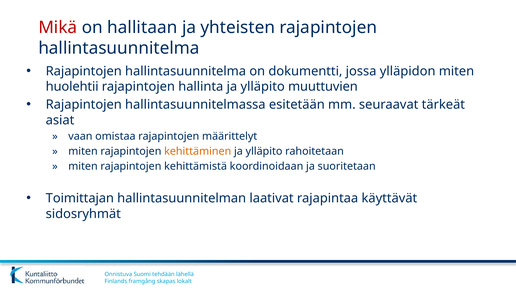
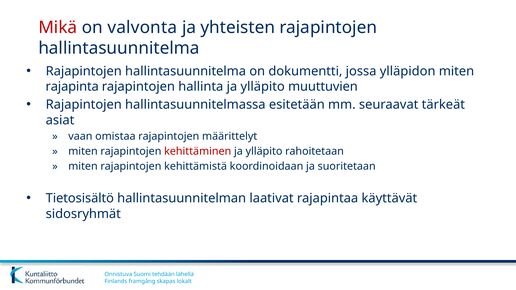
hallitaan: hallitaan -> valvonta (142, 28)
huolehtii: huolehtii -> rajapinta (72, 87)
kehittäminen colour: orange -> red (198, 151)
Toimittajan: Toimittajan -> Tietosisältö (80, 199)
